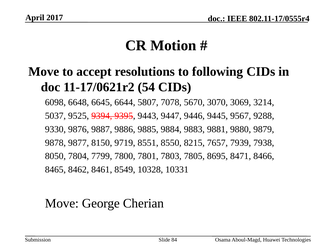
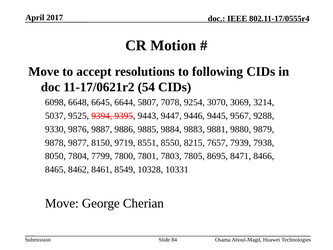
5670: 5670 -> 9254 (194, 102)
